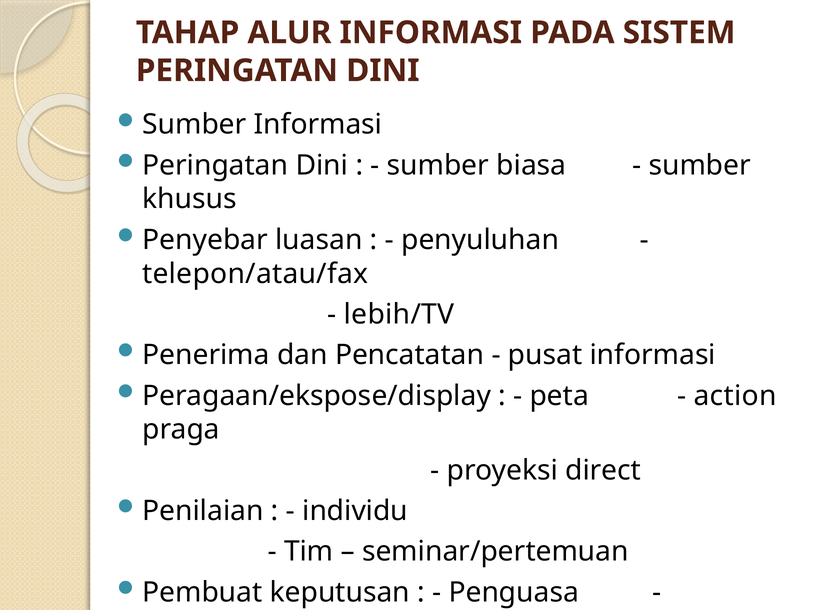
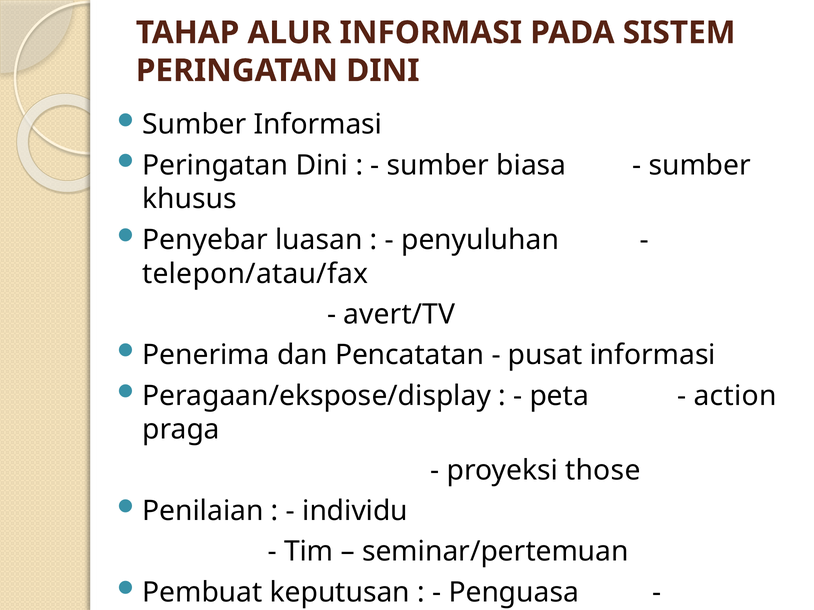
lebih/TV: lebih/TV -> avert/TV (399, 315)
direct: direct -> those (603, 471)
